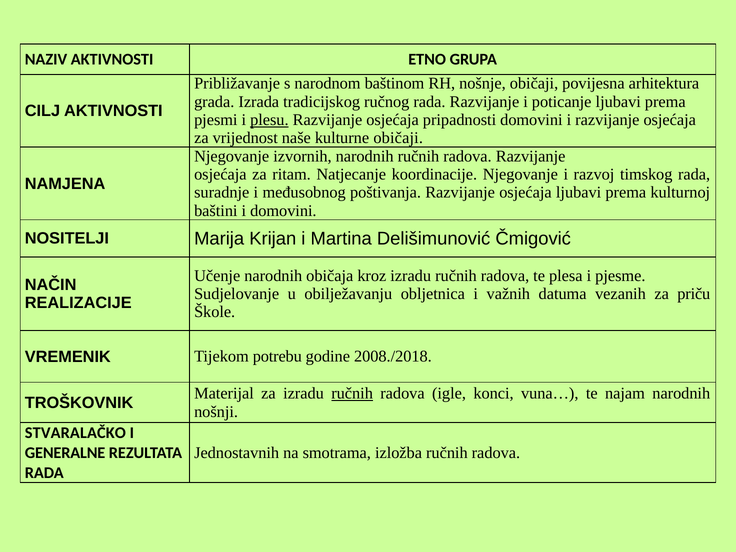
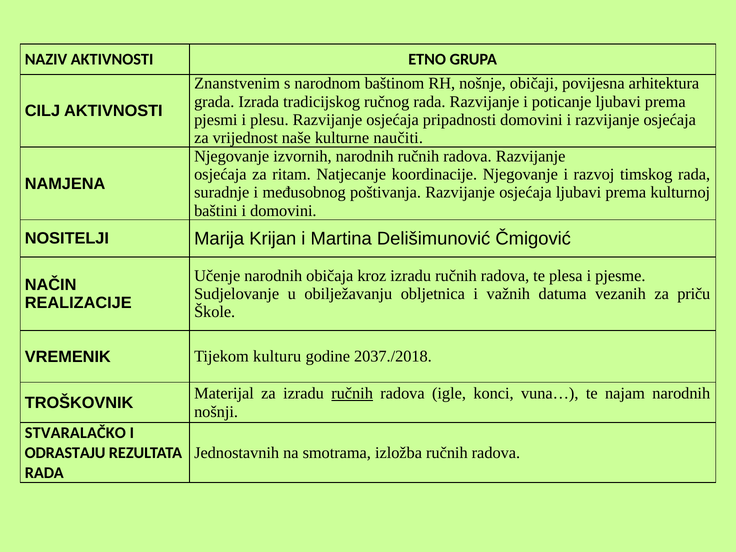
Približavanje: Približavanje -> Znanstvenim (237, 84)
plesu underline: present -> none (269, 120)
kulturne običaji: običaji -> naučiti (398, 138)
potrebu: potrebu -> kulturu (277, 356)
2008./2018: 2008./2018 -> 2037./2018 (393, 356)
GENERALNE: GENERALNE -> ODRASTAJU (65, 453)
